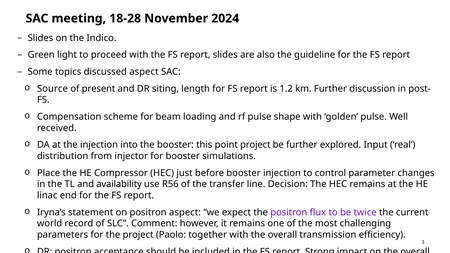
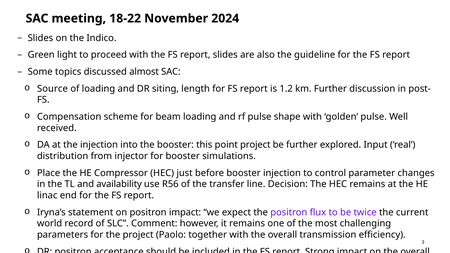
18-28: 18-28 -> 18-22 (125, 18)
discussed aspect: aspect -> almost (144, 72)
of present: present -> loading (98, 89)
positron aspect: aspect -> impact (185, 212)
